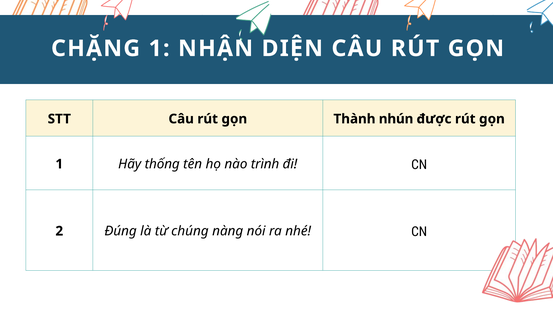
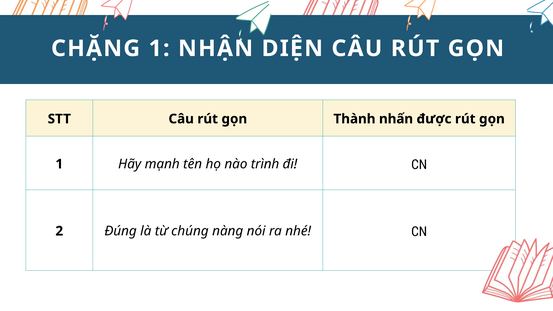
nhún: nhún -> nhấn (396, 119)
thống: thống -> mạnh (162, 164)
